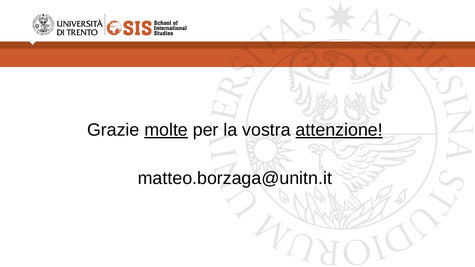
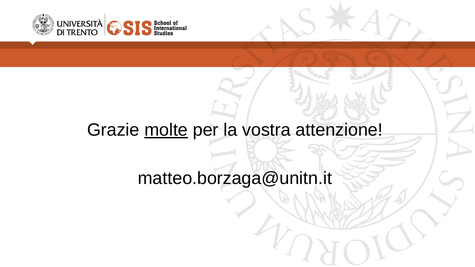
attenzione underline: present -> none (339, 130)
